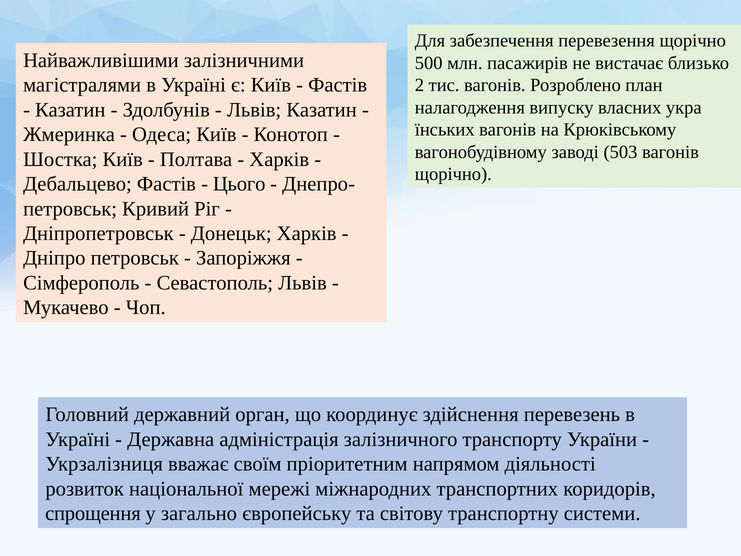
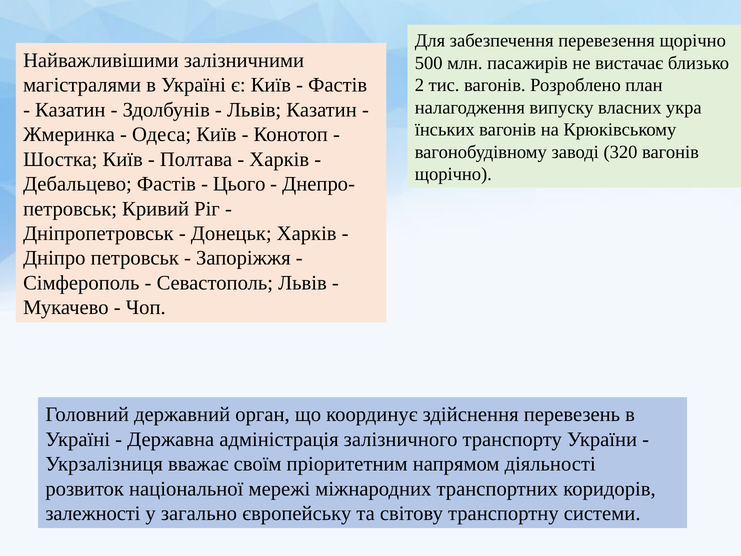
503: 503 -> 320 (621, 152)
спрощення: спрощення -> залежності (93, 513)
